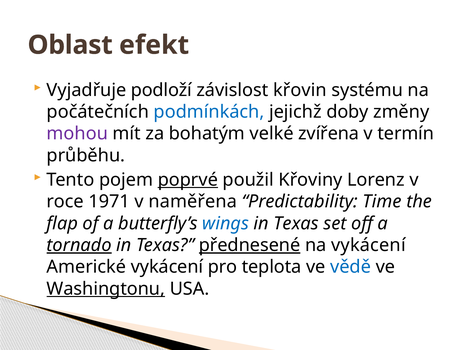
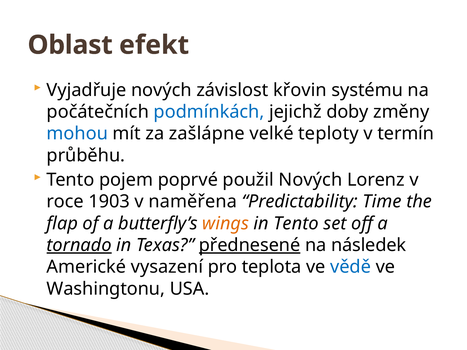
Vyjadřuje podloží: podloží -> nových (161, 90)
mohou colour: purple -> blue (77, 134)
bohatým: bohatým -> zašlápne (207, 134)
zvířena: zvířena -> teploty (329, 134)
poprvé underline: present -> none (188, 180)
použil Křoviny: Křoviny -> Nových (310, 180)
1971: 1971 -> 1903 (109, 202)
wings colour: blue -> orange (226, 224)
Texas: Texas -> Tento (296, 224)
na vykácení: vykácení -> následek (369, 245)
Americké vykácení: vykácení -> vysazení (167, 267)
Washingtonu underline: present -> none (106, 289)
